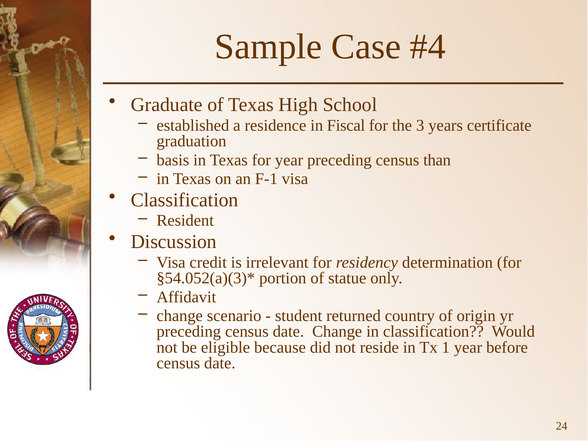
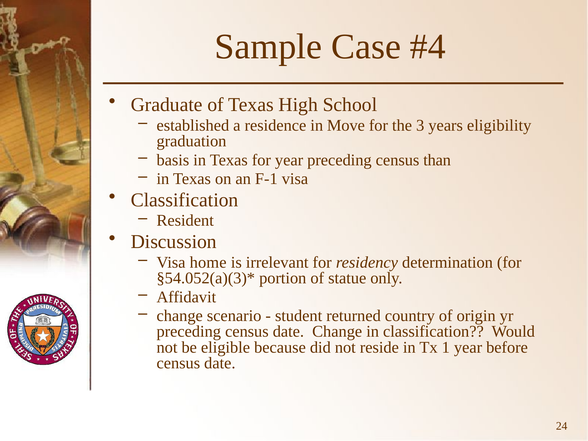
Fiscal: Fiscal -> Move (346, 125)
certificate: certificate -> eligibility (499, 125)
credit: credit -> home (208, 262)
